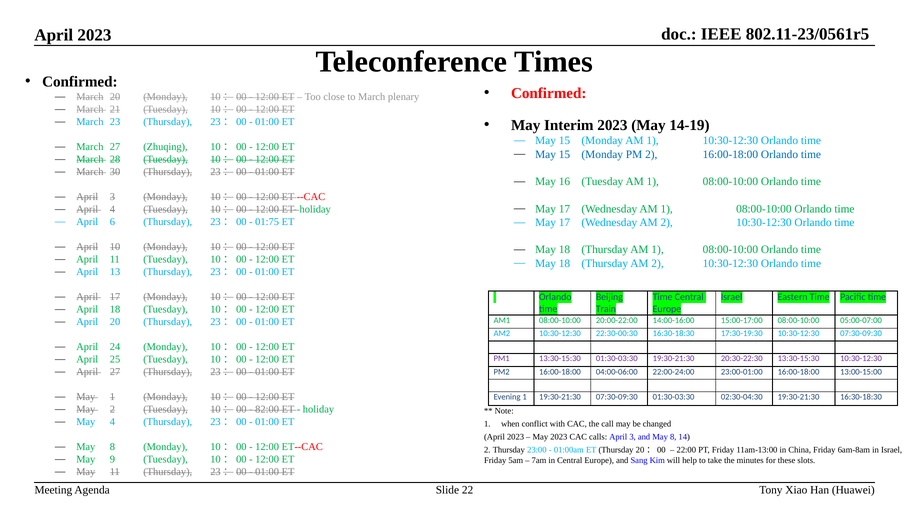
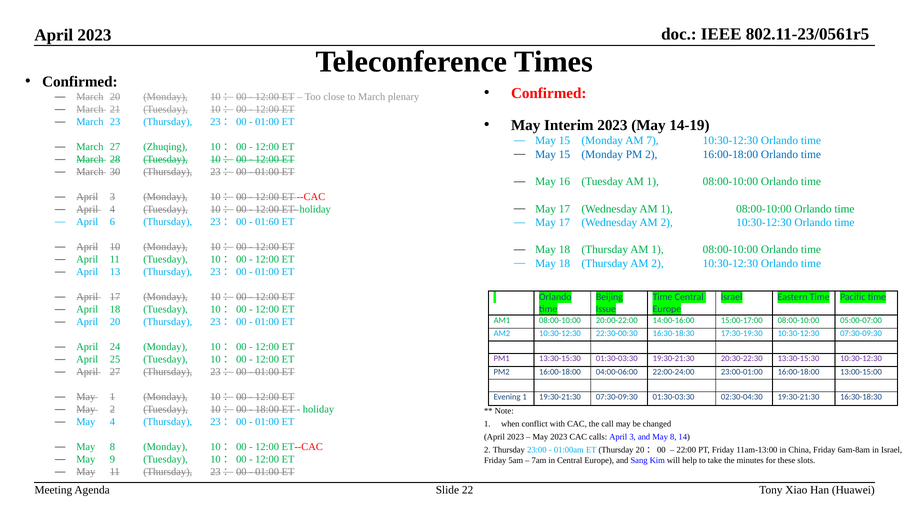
Monday AM 1: 1 -> 7 (653, 141)
01:75: 01:75 -> 01:60 (267, 222)
Train: Train -> Issue (606, 309)
82:00: 82:00 -> 18:00 (267, 410)
